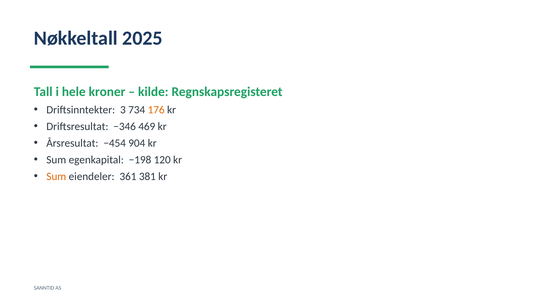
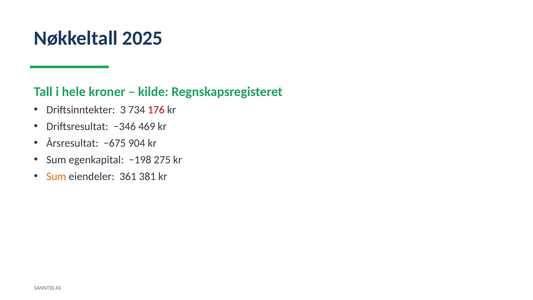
176 colour: orange -> red (156, 110)
−454: −454 -> −675 (115, 143)
120: 120 -> 275 (162, 160)
